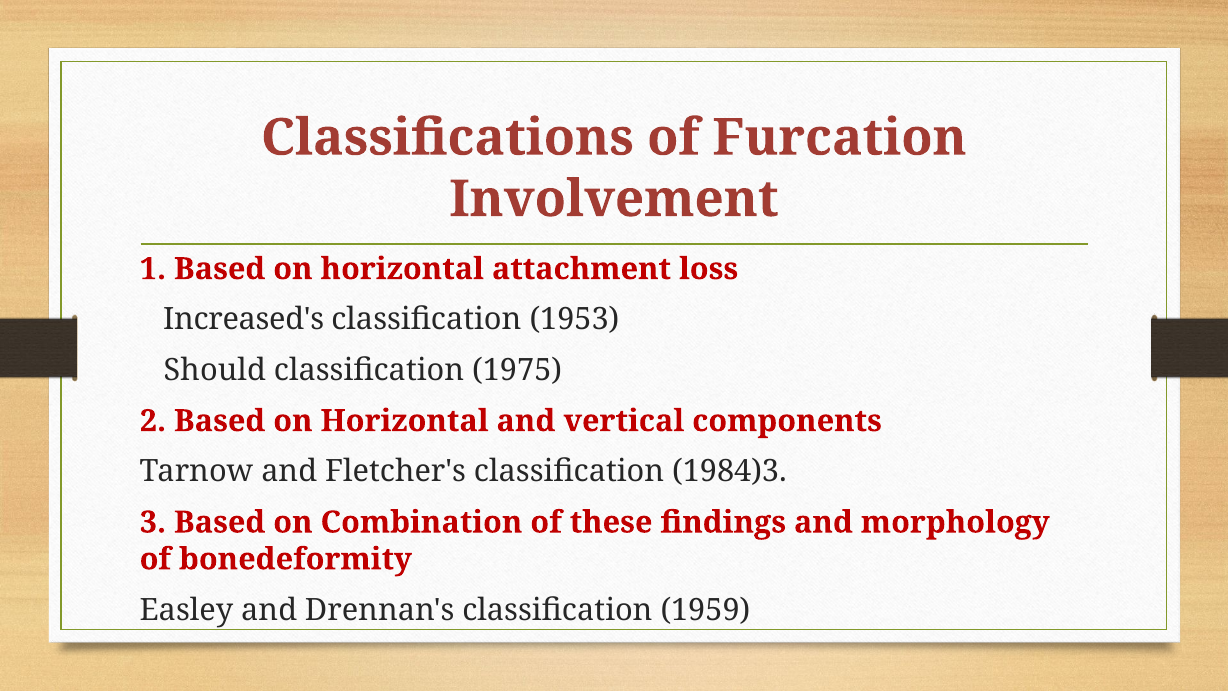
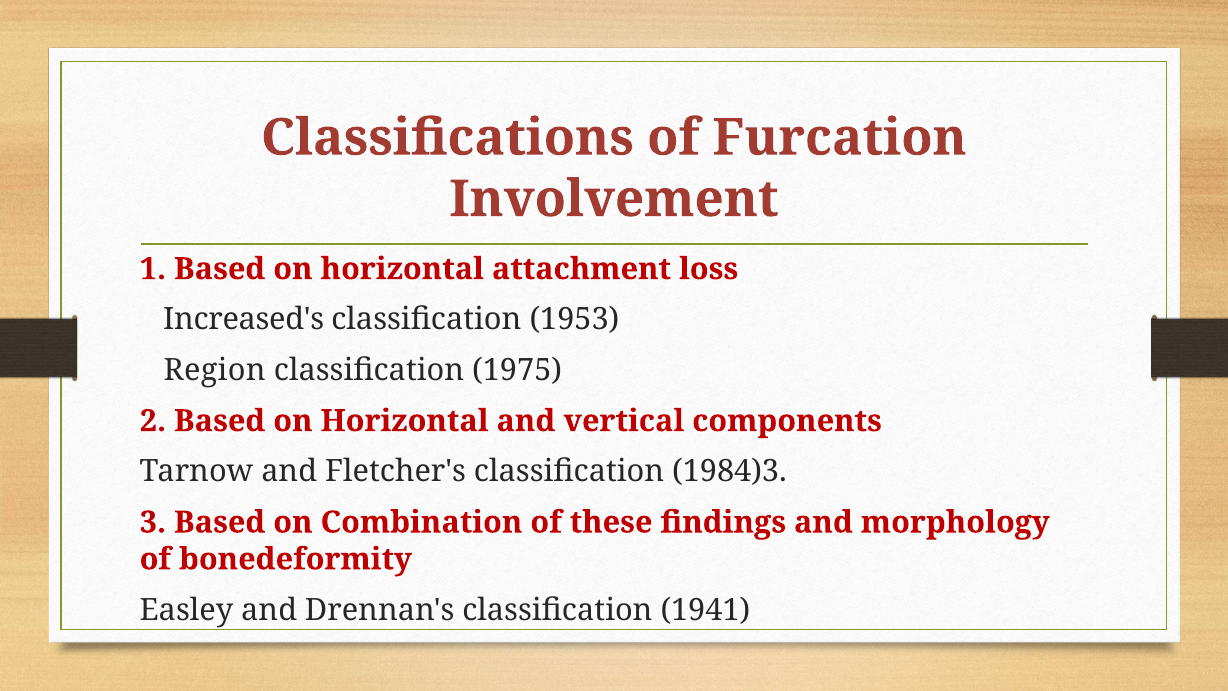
Should: Should -> Region (215, 370)
1959: 1959 -> 1941 (705, 610)
